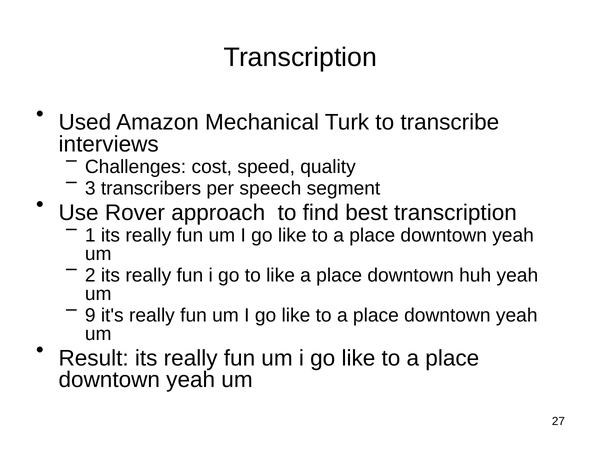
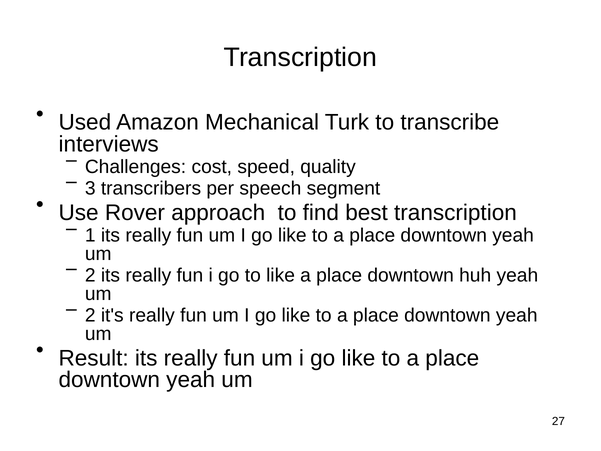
9: 9 -> 2 (90, 315)
